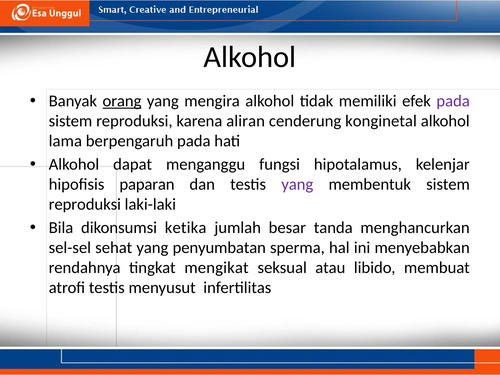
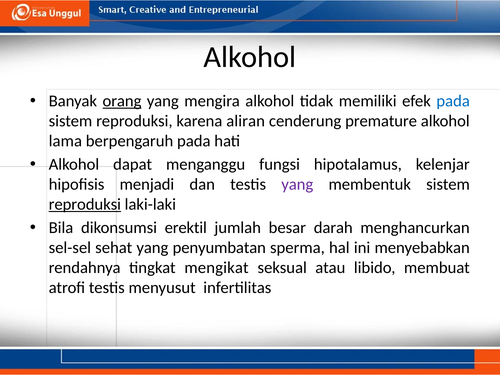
pada colour: purple -> blue (453, 101)
konginetal: konginetal -> premature (381, 121)
paparan: paparan -> menjadi (147, 184)
reproduksi underline: none -> present (85, 204)
ketika: ketika -> erektil (186, 228)
tanda: tanda -> darah (333, 228)
